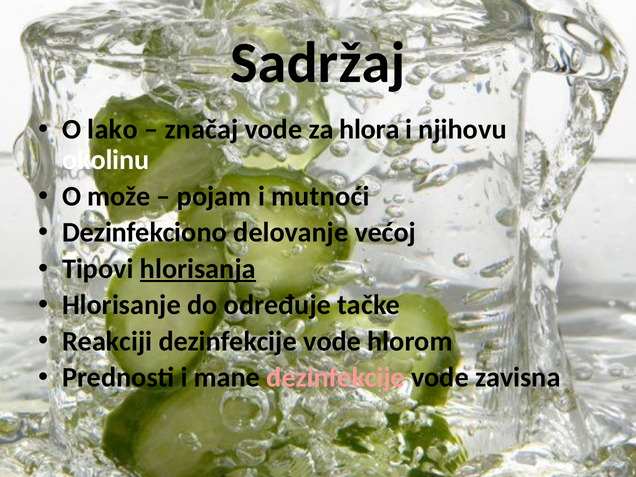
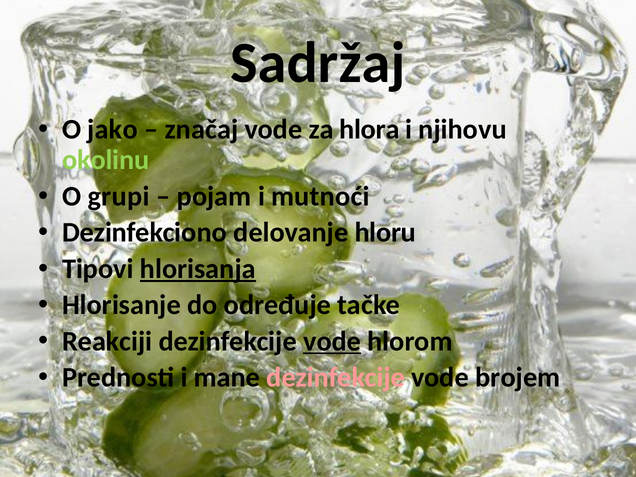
lako: lako -> jako (113, 130)
okolinu colour: white -> light green (106, 160)
može: može -> grupi (119, 196)
većoj: većoj -> hloru (385, 233)
vode underline: none -> present (332, 341)
zavisna: zavisna -> brojem (518, 377)
